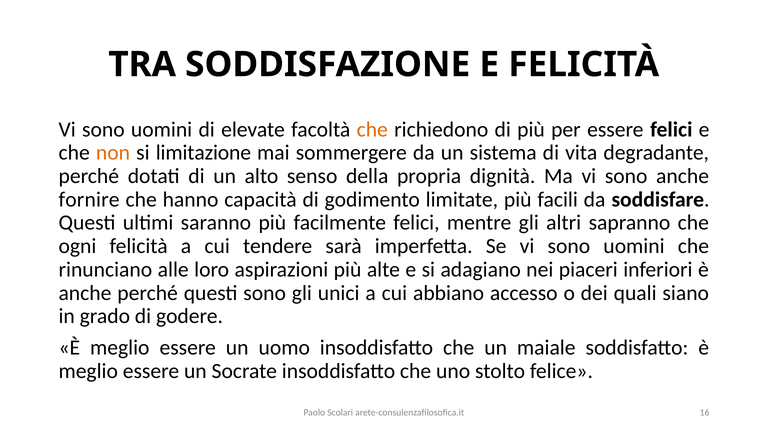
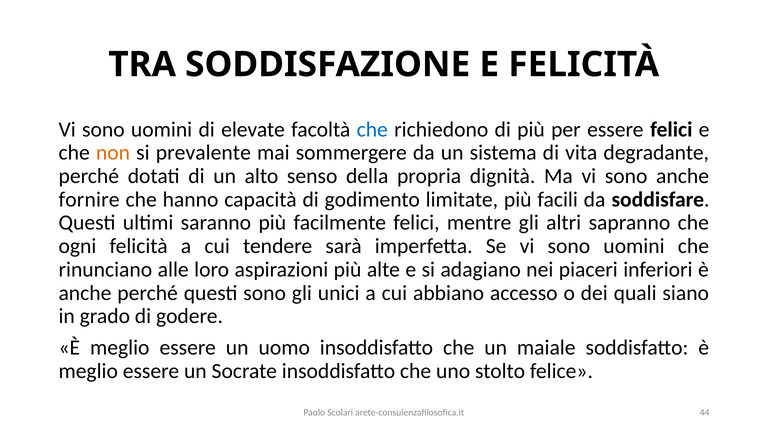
che colour: orange -> blue (372, 129)
limitazione: limitazione -> prevalente (203, 153)
16: 16 -> 44 (705, 412)
